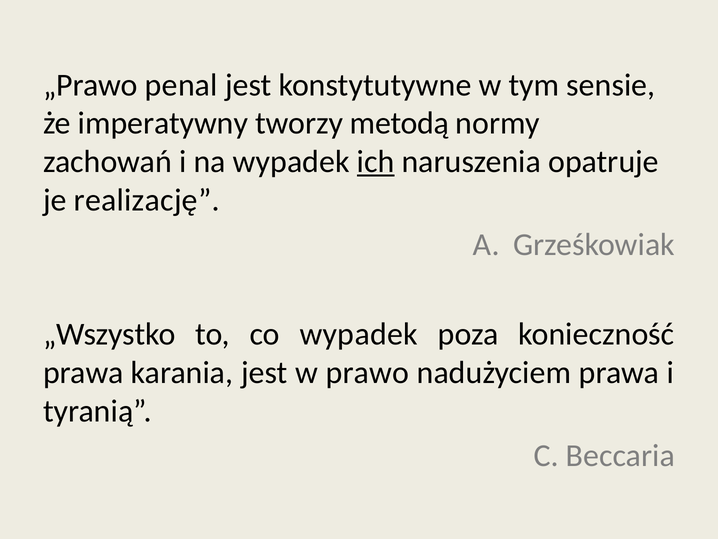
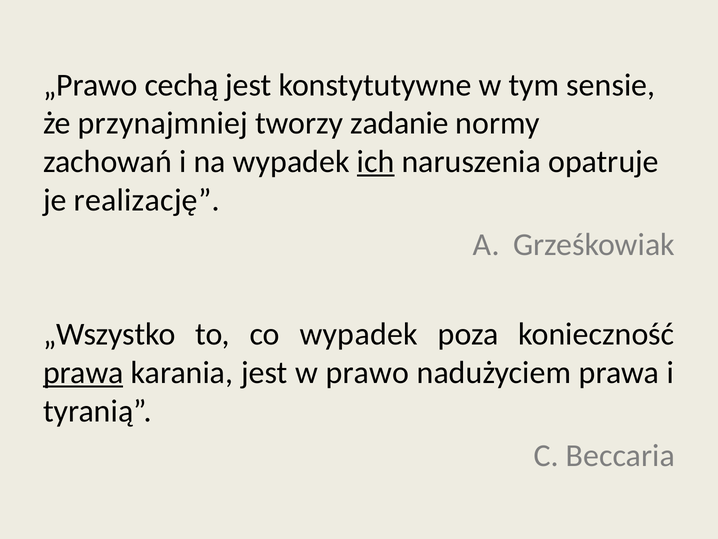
penal: penal -> cechą (182, 85)
imperatywny: imperatywny -> przynajmniej (163, 123)
metodą: metodą -> zadanie (399, 123)
prawa underline: none -> present (83, 372)
